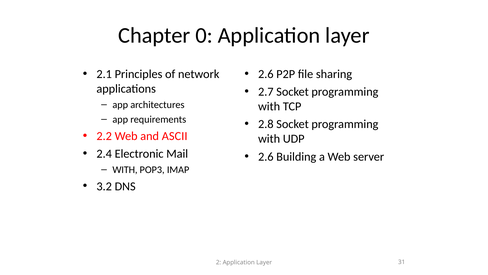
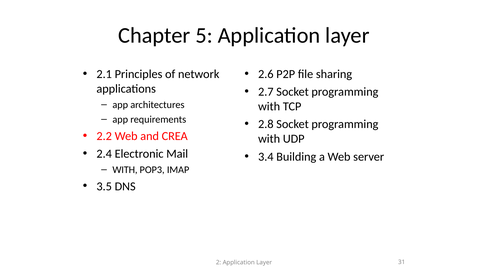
0: 0 -> 5 (204, 35)
ASCII: ASCII -> CREA (175, 136)
2.6: 2.6 -> 3.4 (266, 156)
3.2: 3.2 -> 3.5 (104, 186)
